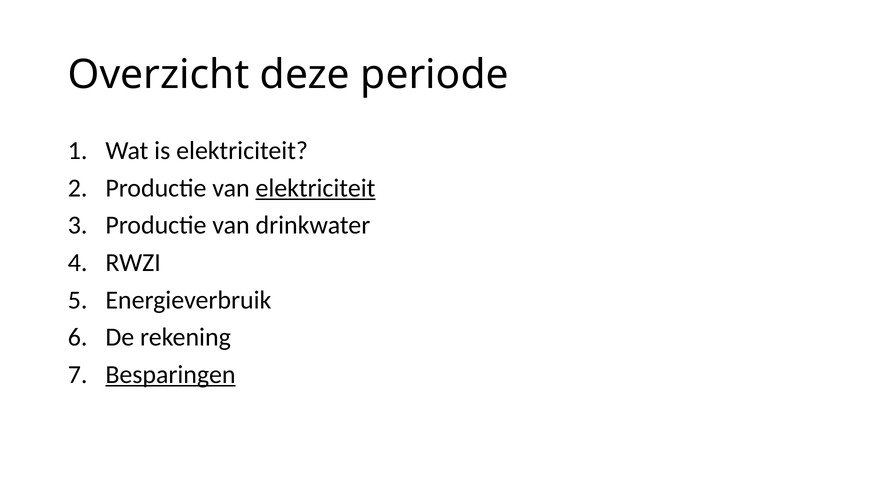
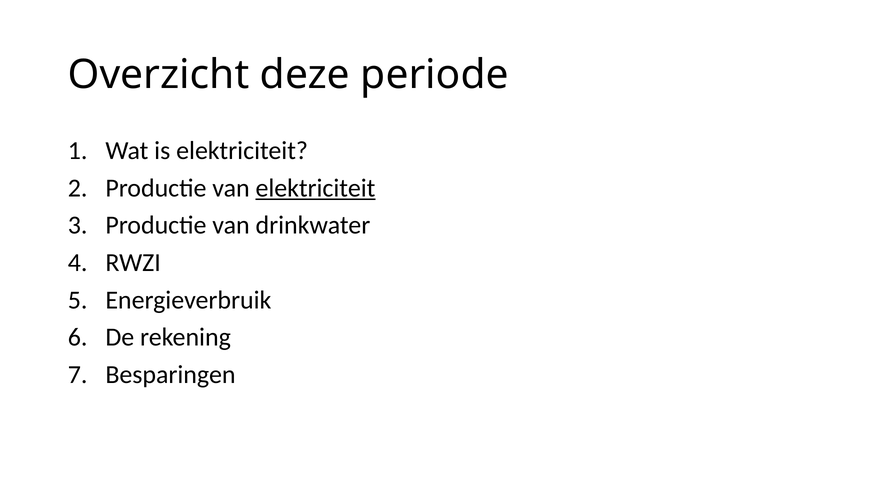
Besparingen underline: present -> none (171, 374)
